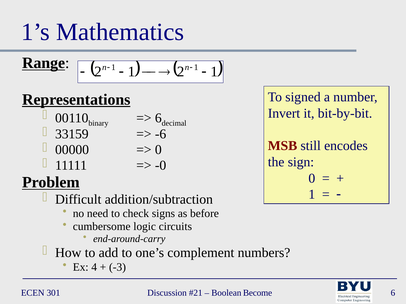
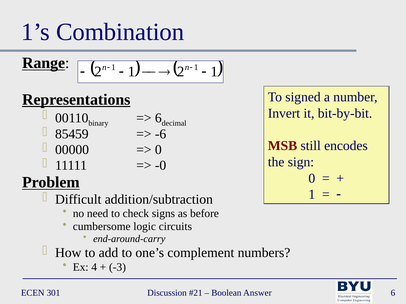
Mathematics: Mathematics -> Combination (120, 32)
33159: 33159 -> 85459 (72, 134)
Become: Become -> Answer (257, 293)
